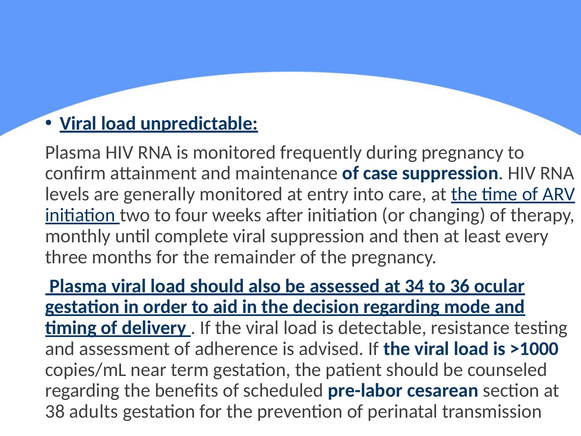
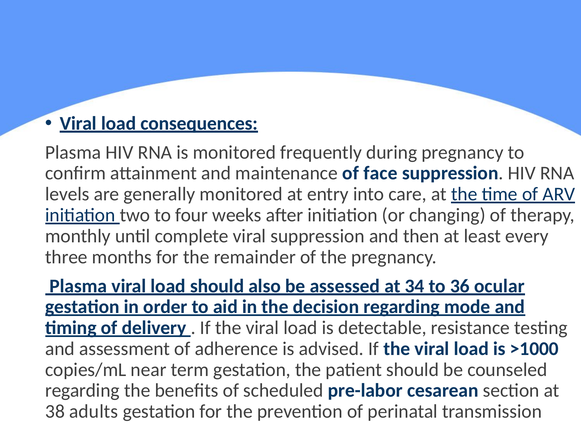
unpredictable: unpredictable -> consequences (199, 123)
case: case -> face (380, 173)
